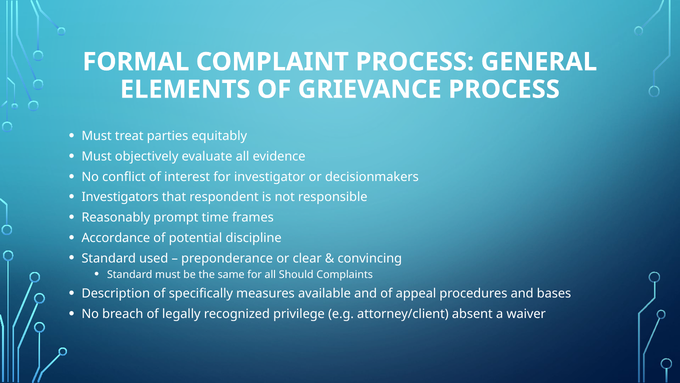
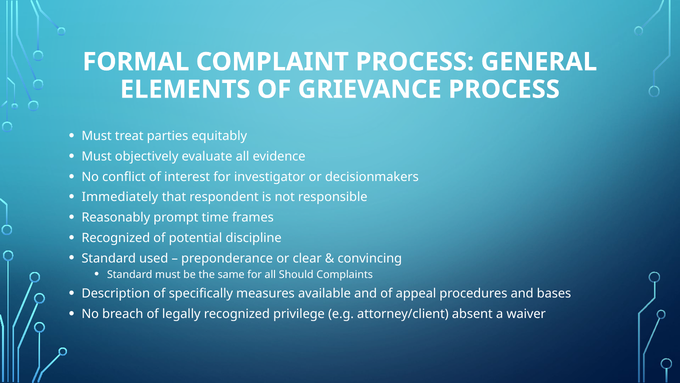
Investigators: Investigators -> Immediately (120, 197)
Accordance: Accordance -> Recognized (116, 238)
